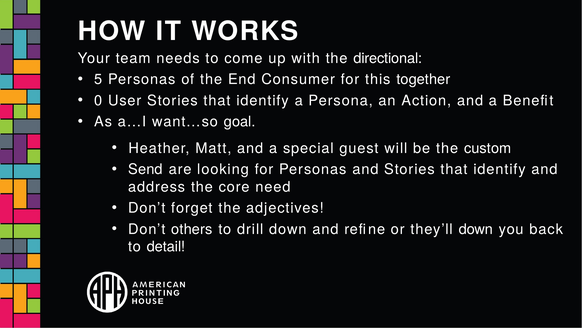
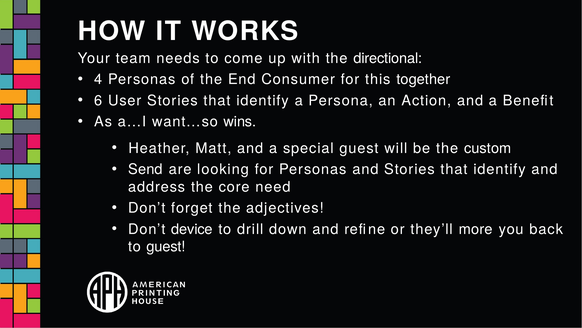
5: 5 -> 4 (98, 79)
0: 0 -> 6 (98, 100)
goal: goal -> wins (240, 121)
others: others -> device (192, 229)
they’ll down: down -> more (476, 229)
to detail: detail -> guest (166, 246)
